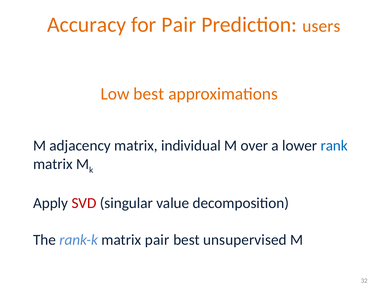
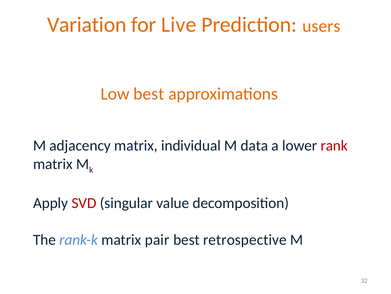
Accuracy: Accuracy -> Variation (87, 25)
for Pair: Pair -> Live (179, 25)
over: over -> data (254, 145)
rank colour: blue -> red (334, 145)
unsupervised: unsupervised -> retrospective (245, 239)
